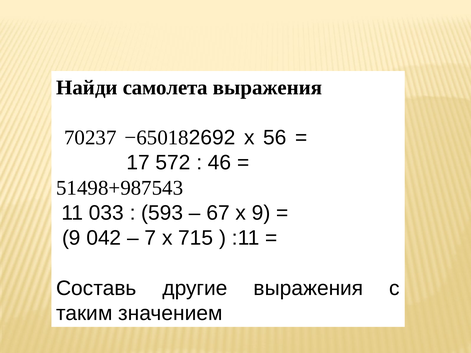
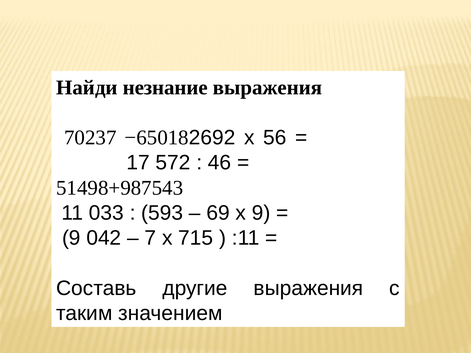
самолета: самолета -> незнание (165, 87)
67: 67 -> 69 (218, 213)
